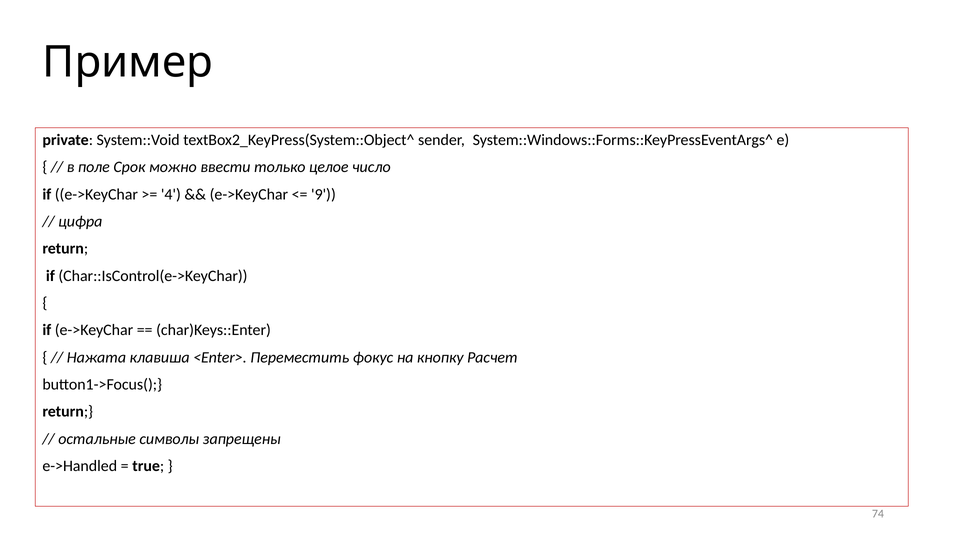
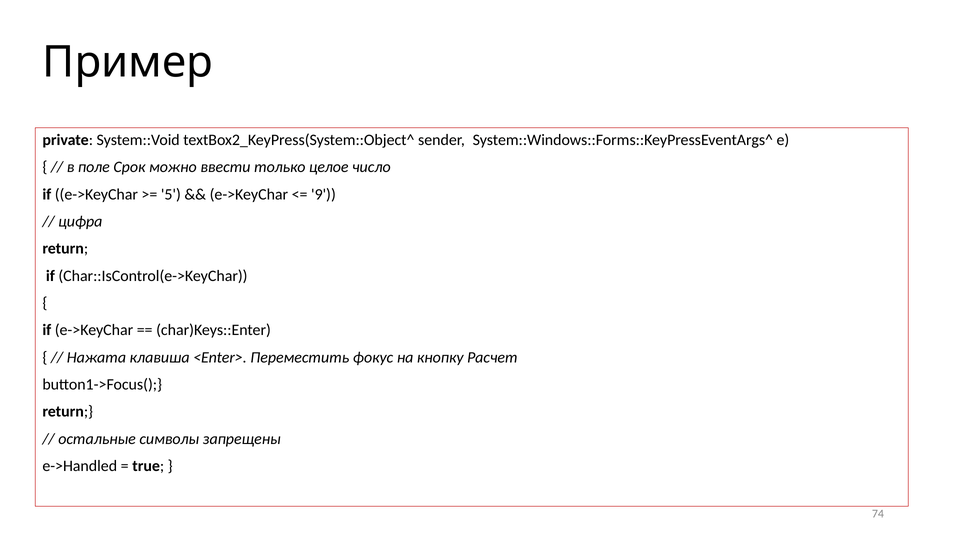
4: 4 -> 5 (171, 194)
